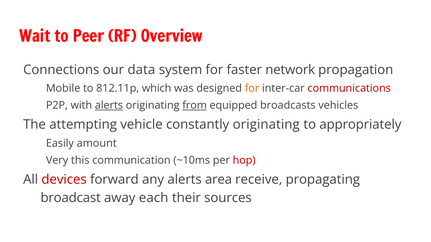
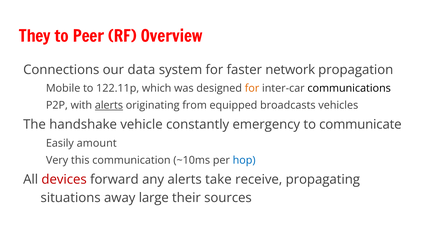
Wait: Wait -> They (35, 37)
812.11p: 812.11p -> 122.11p (118, 88)
communications colour: red -> black (349, 88)
from underline: present -> none (195, 106)
attempting: attempting -> handshake (83, 125)
constantly originating: originating -> emergency (266, 125)
appropriately: appropriately -> communicate (360, 125)
hop colour: red -> blue (244, 161)
area: area -> take (218, 180)
broadcast: broadcast -> situations (71, 198)
each: each -> large (154, 198)
